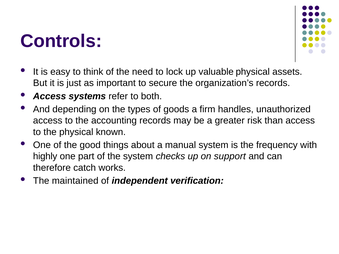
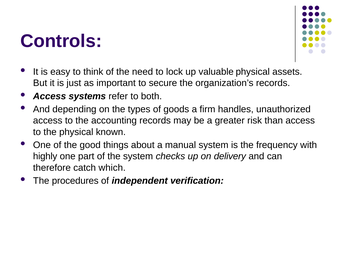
support: support -> delivery (230, 157)
works: works -> which (112, 168)
maintained: maintained -> procedures (75, 181)
